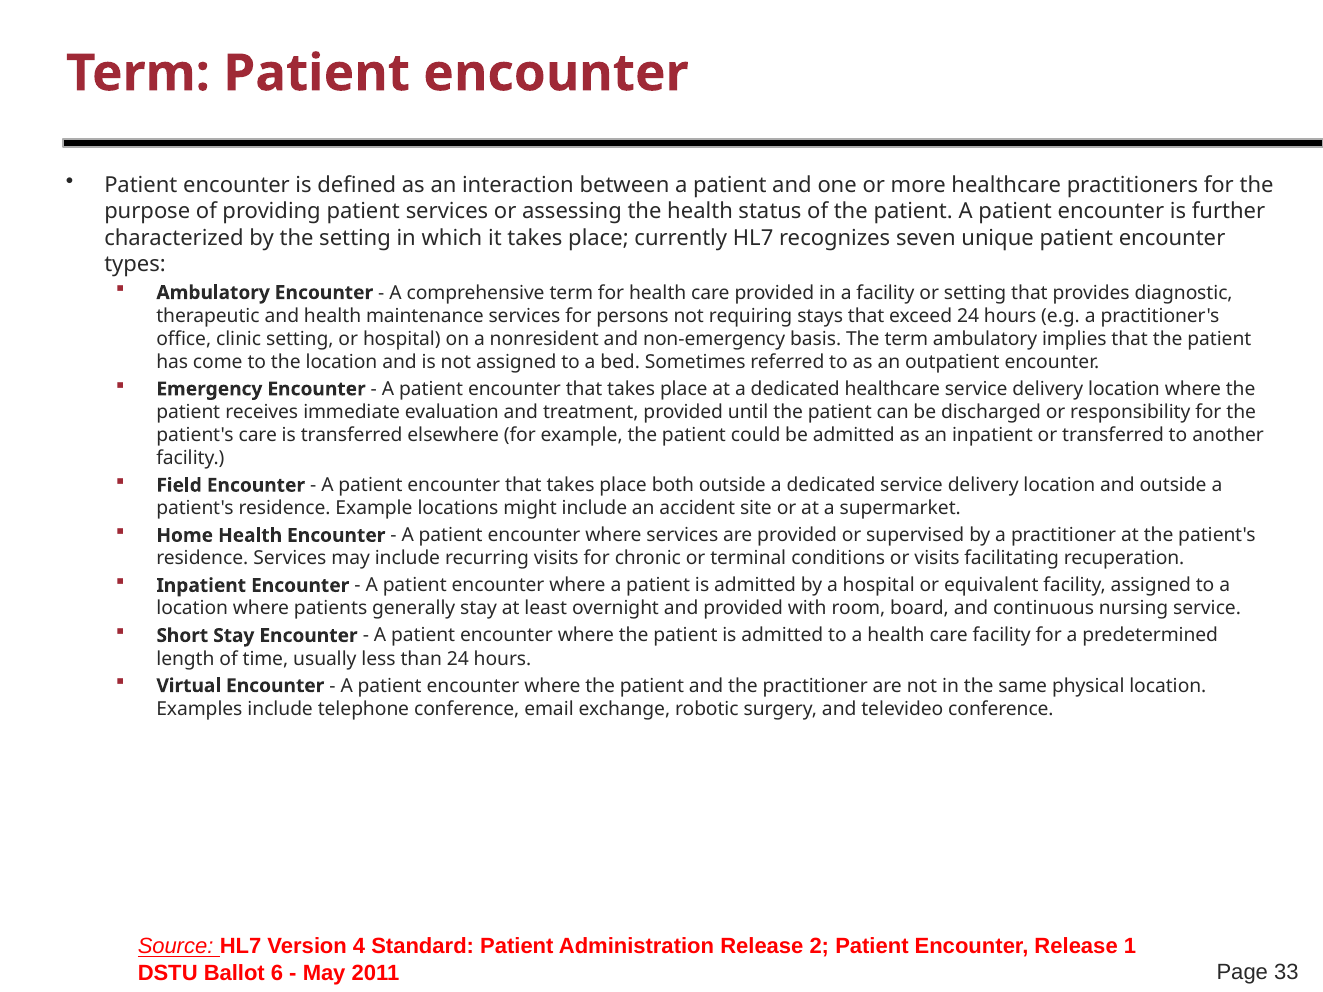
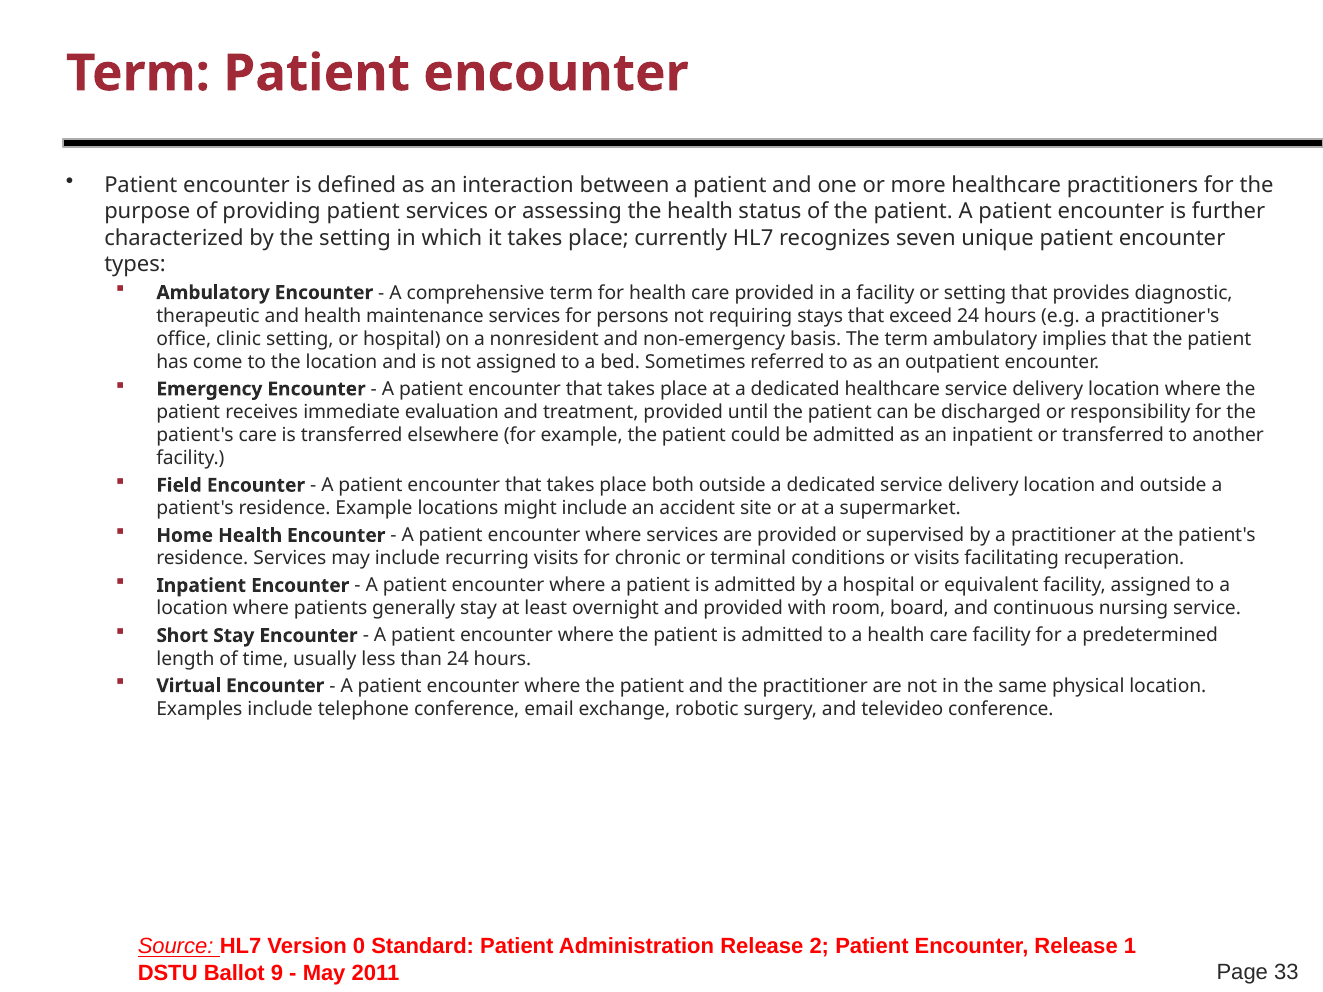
4: 4 -> 0 (359, 947)
6: 6 -> 9 (277, 973)
